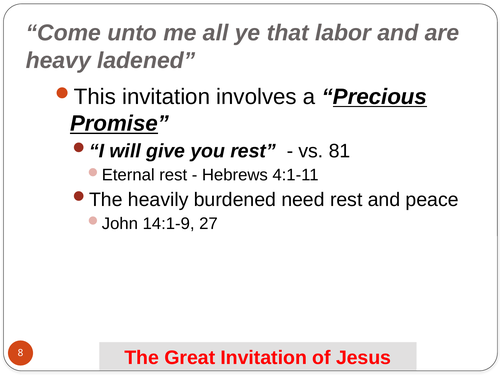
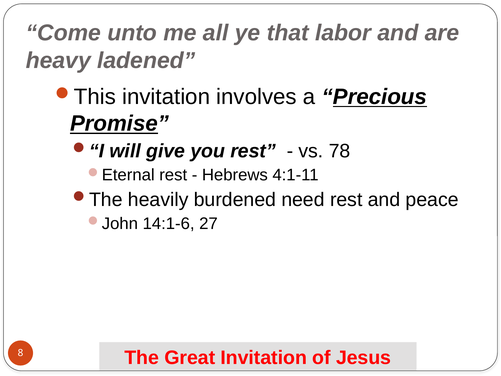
81: 81 -> 78 (340, 151)
14:1-9: 14:1-9 -> 14:1-6 (169, 224)
